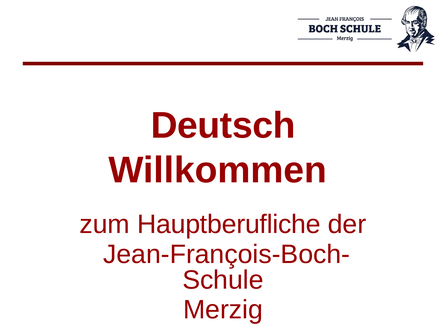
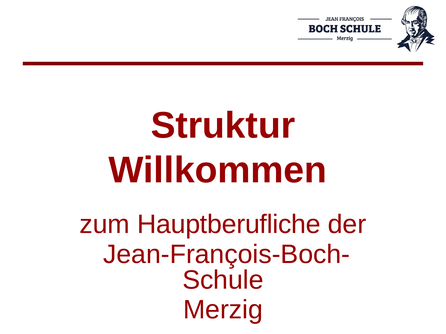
Deutsch: Deutsch -> Struktur (223, 126)
